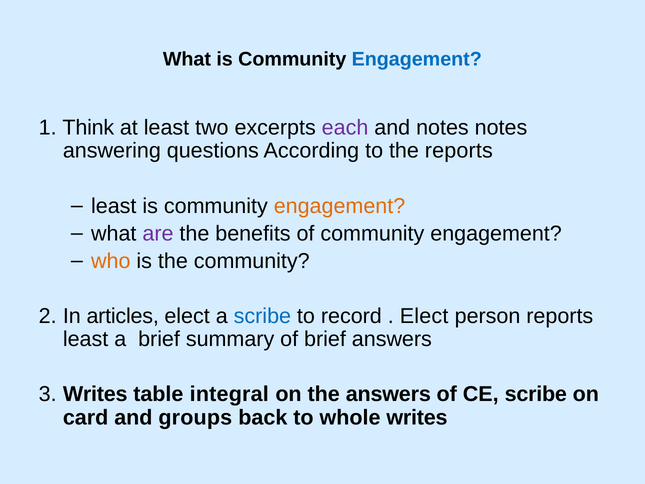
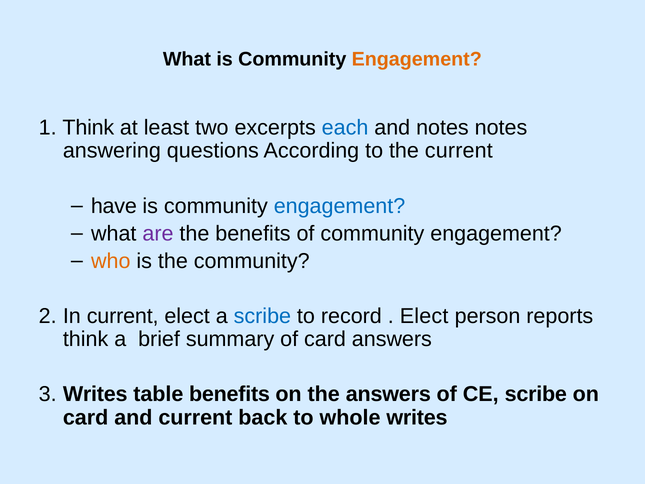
Engagement colour: blue -> orange (417, 59)
each colour: purple -> blue (345, 128)
the reports: reports -> current (459, 151)
least: least -> have (114, 206)
engagement colour: orange -> blue (339, 206)
In articles: articles -> current (123, 316)
least: least -> think (86, 339)
of brief: brief -> card (325, 339)
table integral: integral -> benefits (229, 394)
and groups: groups -> current (195, 417)
